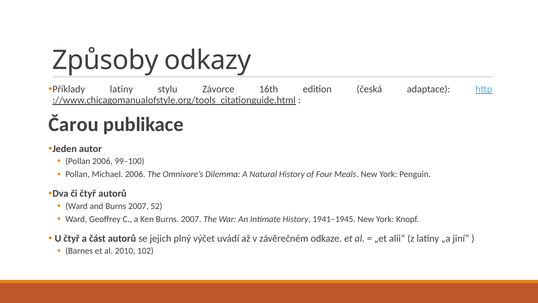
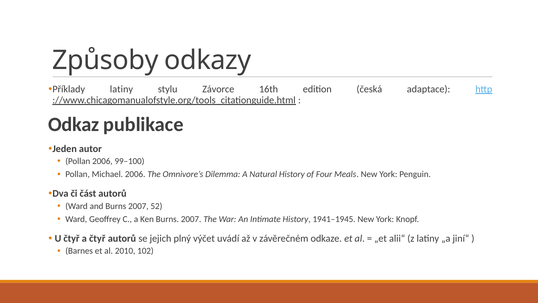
Čarou: Čarou -> Odkaz (74, 124)
či čtyř: čtyř -> část (88, 193)
a část: část -> čtyř (97, 238)
